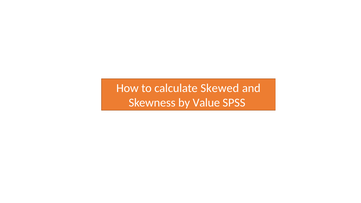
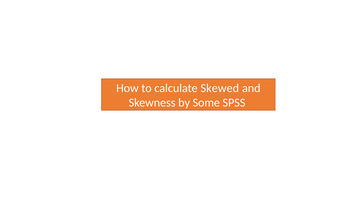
Value: Value -> Some (206, 103)
